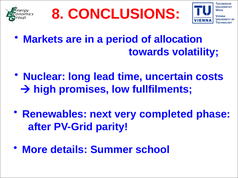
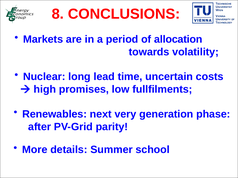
completed: completed -> generation (166, 114)
